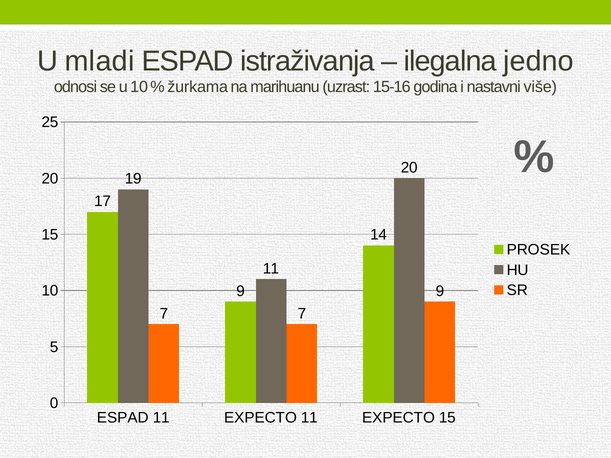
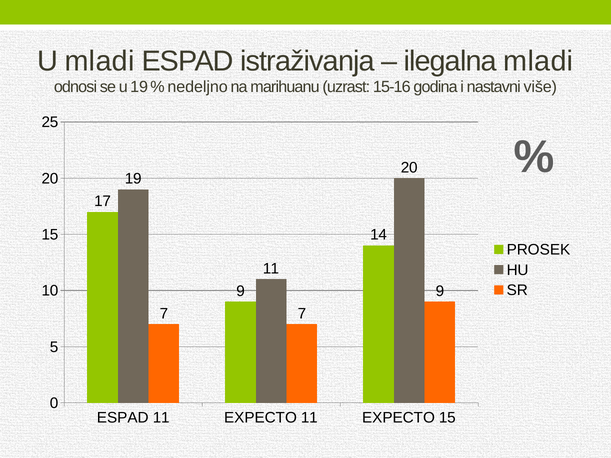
ilegalna jedno: jedno -> mladi (538, 61)
u 10: 10 -> 19 (139, 87)
žurkama: žurkama -> nedeljno (198, 87)
